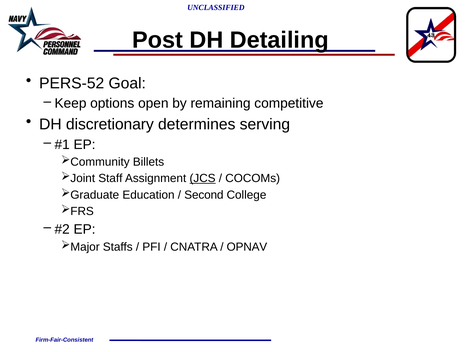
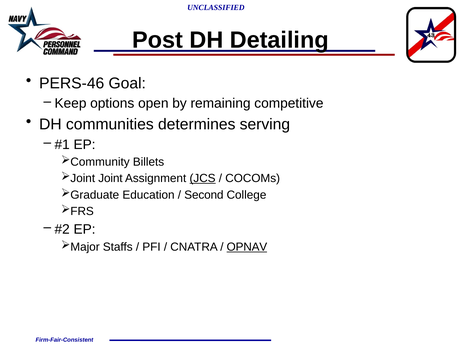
PERS-52: PERS-52 -> PERS-46 (72, 83)
discretionary: discretionary -> communities (110, 124)
Staff: Staff -> Joint (110, 178)
OPNAV underline: none -> present (247, 247)
